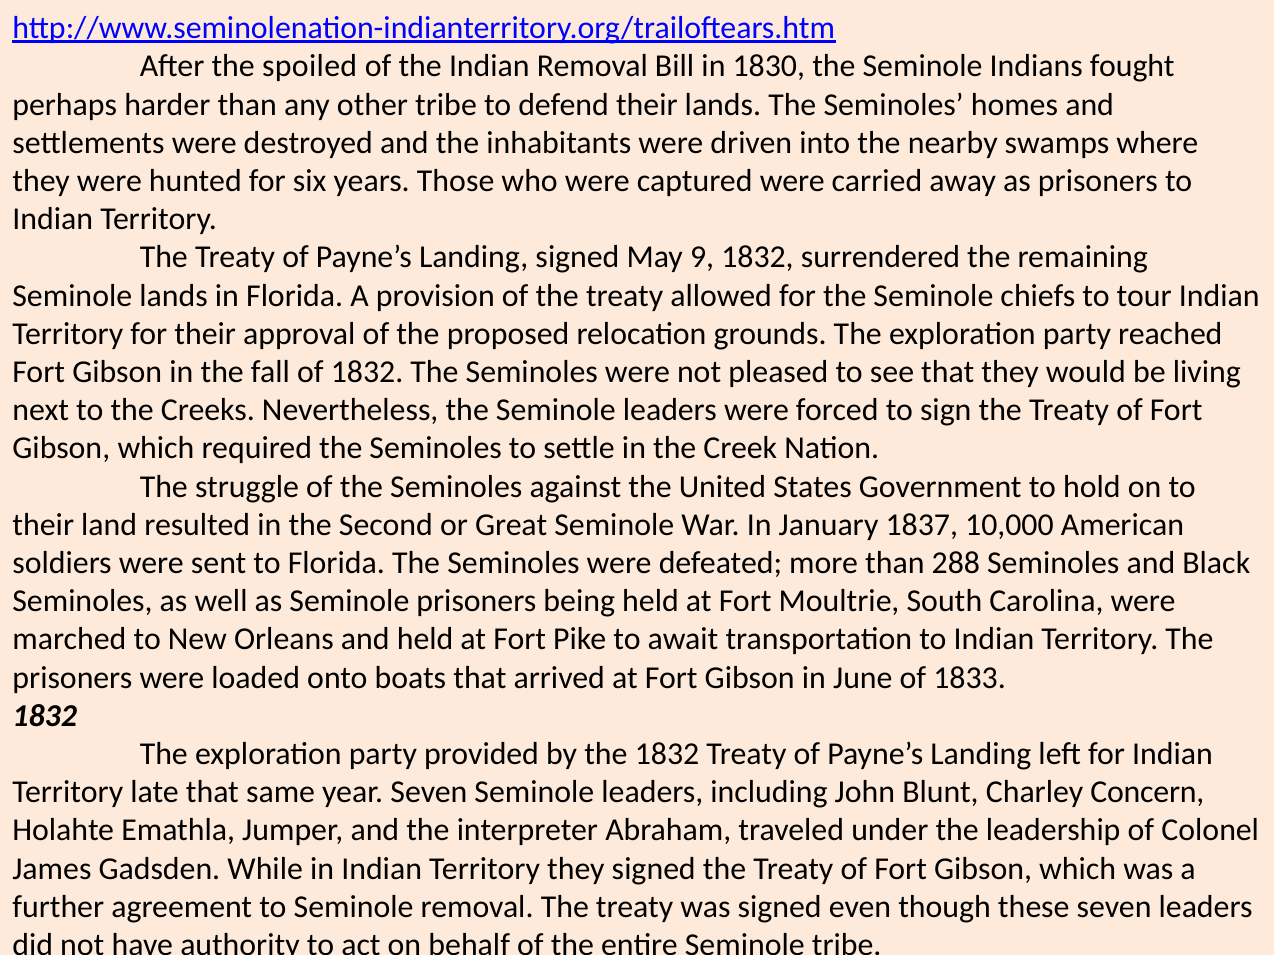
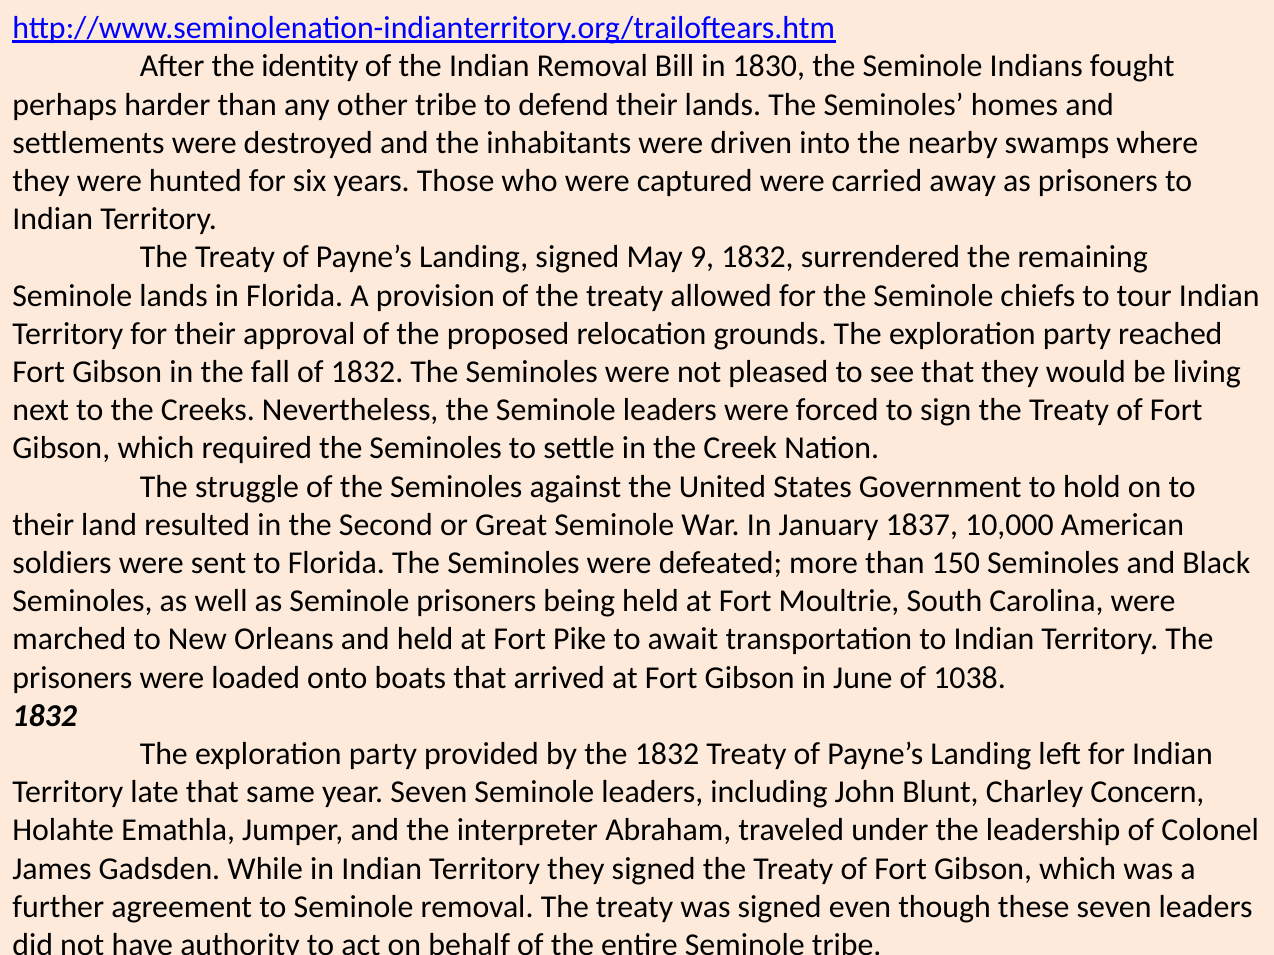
spoiled: spoiled -> identity (310, 66)
288: 288 -> 150 (956, 563)
of 1833: 1833 -> 1038 (970, 678)
